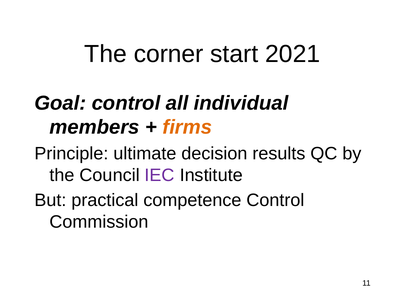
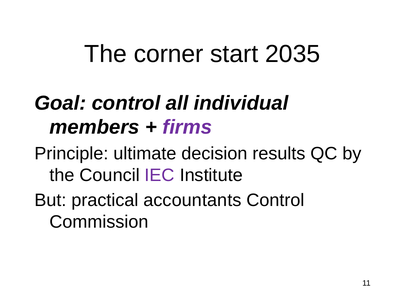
2021: 2021 -> 2035 (293, 54)
firms colour: orange -> purple (187, 128)
competence: competence -> accountants (192, 201)
